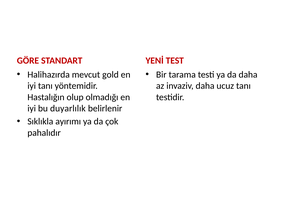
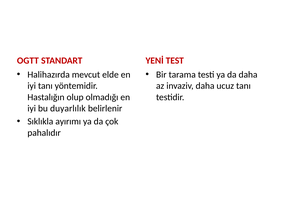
GÖRE: GÖRE -> OGTT (28, 60)
gold: gold -> elde (110, 75)
